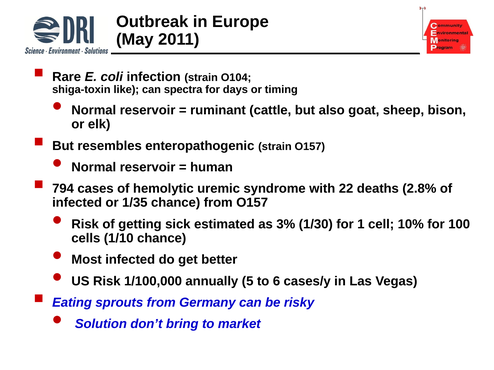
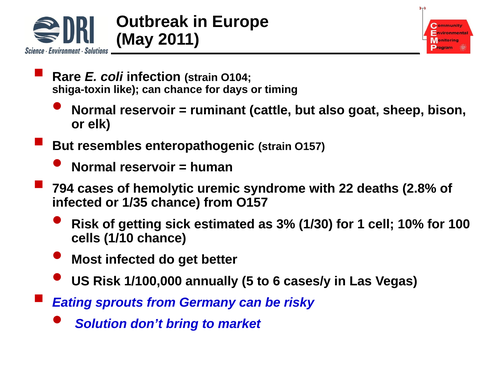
can spectra: spectra -> chance (183, 90)
